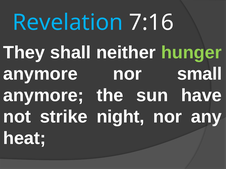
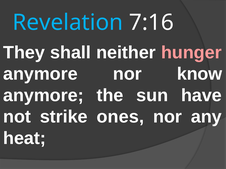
hunger colour: light green -> pink (191, 53)
small: small -> know (200, 74)
night: night -> ones (120, 117)
